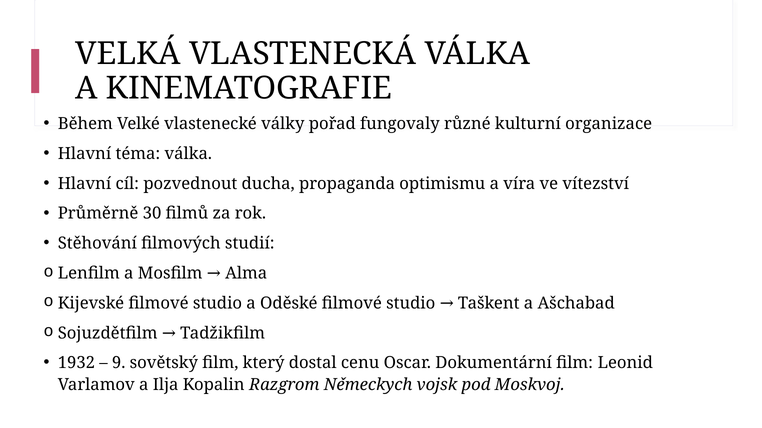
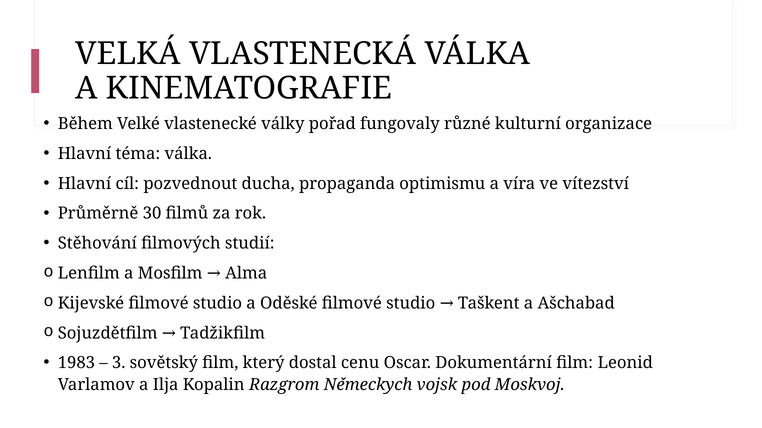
1932: 1932 -> 1983 (76, 363)
9: 9 -> 3 (119, 363)
